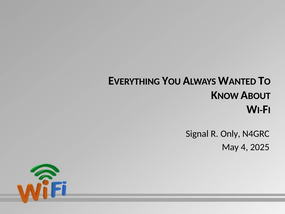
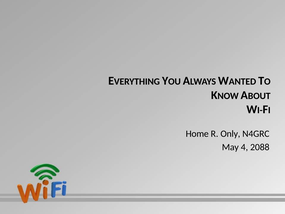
Signal: Signal -> Home (197, 134)
2025: 2025 -> 2088 (260, 147)
